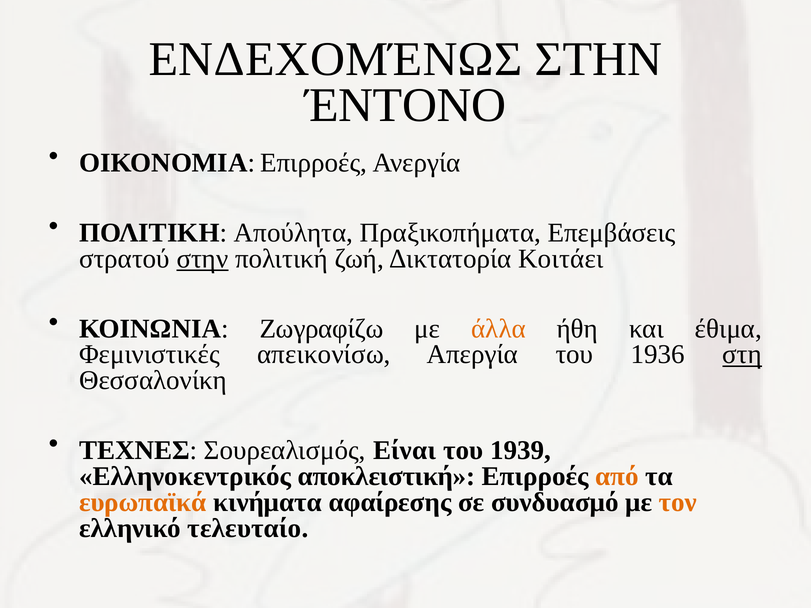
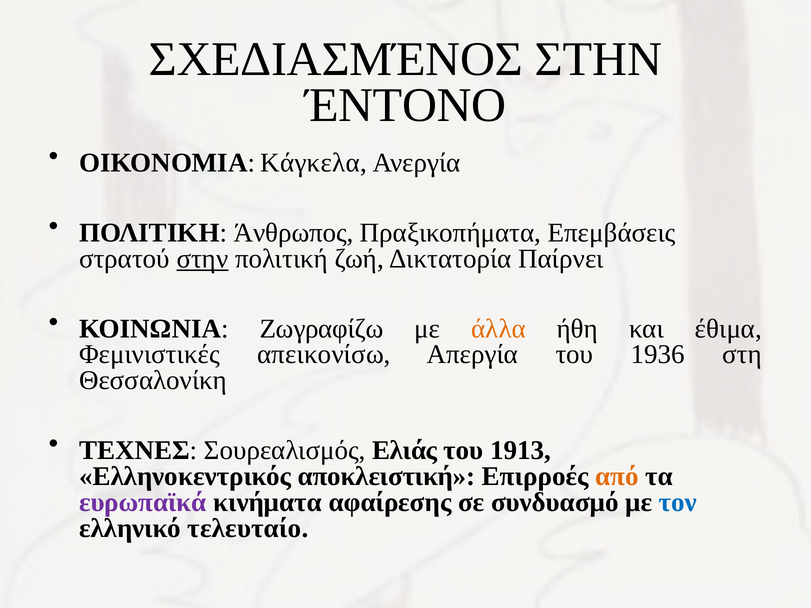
ΕΝΔΕΧΟΜΈΝΩΣ: ΕΝΔΕΧΟΜΈΝΩΣ -> ΣΧΕΔΙΑΣΜΈΝΟΣ (336, 59)
ΟΙΚΟΝΟΜΙΑ Επιρροές: Επιρροές -> Κάγκελα (314, 163)
Απούλητα: Απούλητα -> Άνθρωπος (294, 233)
Κοιτάει: Κοιτάει -> Παίρνει (561, 259)
στη underline: present -> none (742, 355)
Είναι: Είναι -> Ελιάς (405, 451)
1939: 1939 -> 1913 (521, 451)
ευρωπαϊκά colour: orange -> purple (143, 502)
τον colour: orange -> blue (678, 502)
